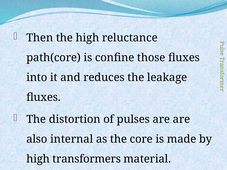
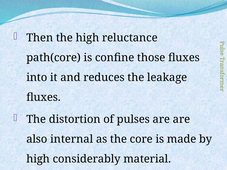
transformers: transformers -> considerably (87, 159)
